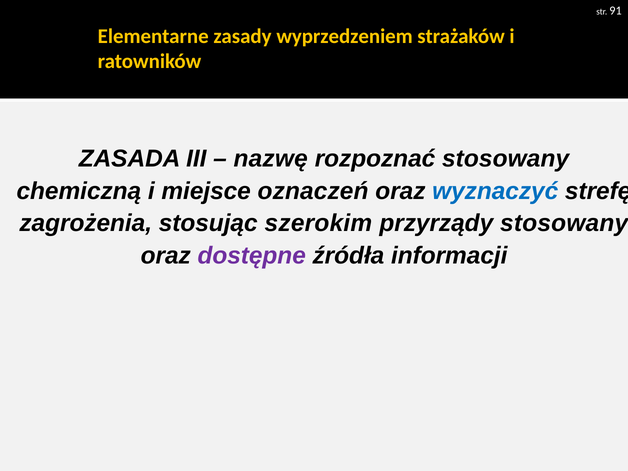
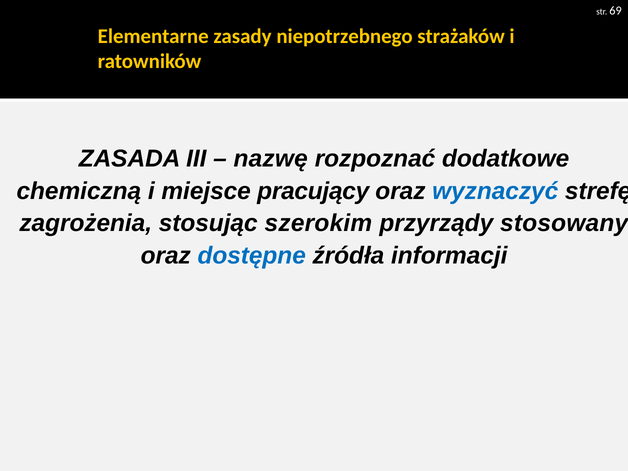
91: 91 -> 69 (616, 10)
wyprzedzeniem: wyprzedzeniem -> niepotrzebnego (345, 36)
rozpoznać stosowany: stosowany -> dodatkowe (506, 159)
oznaczeń: oznaczeń -> pracujący (313, 191)
dostępne colour: purple -> blue (252, 256)
